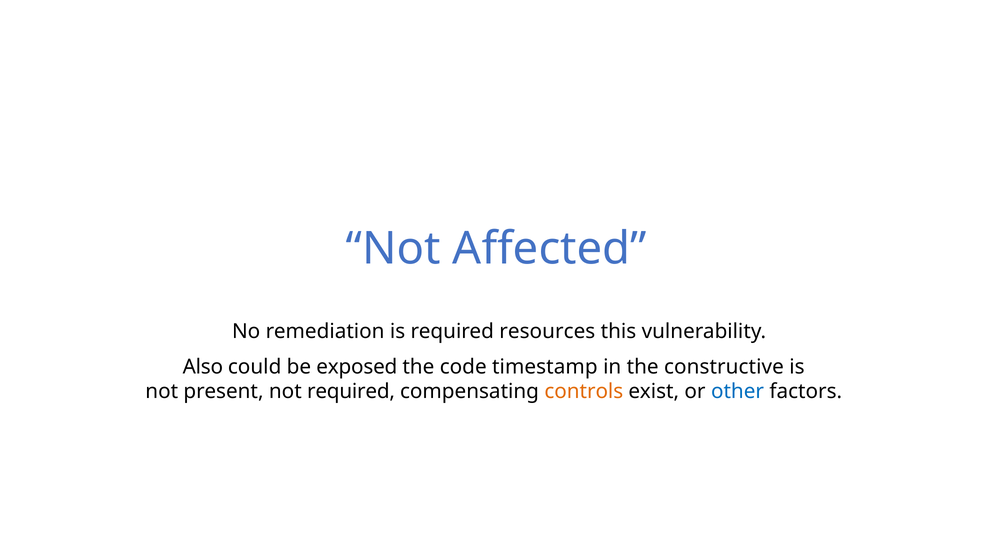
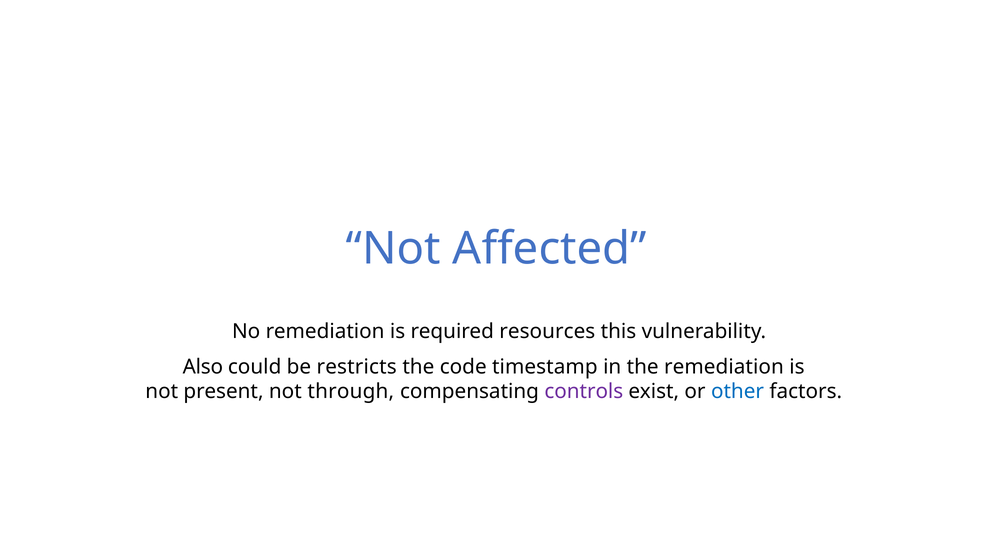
exposed: exposed -> restricts (357, 367)
the constructive: constructive -> remediation (724, 367)
not required: required -> through (351, 392)
controls colour: orange -> purple (584, 392)
